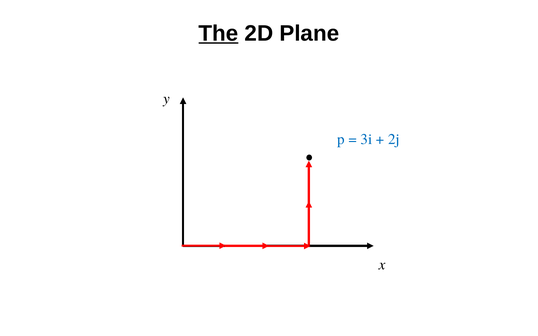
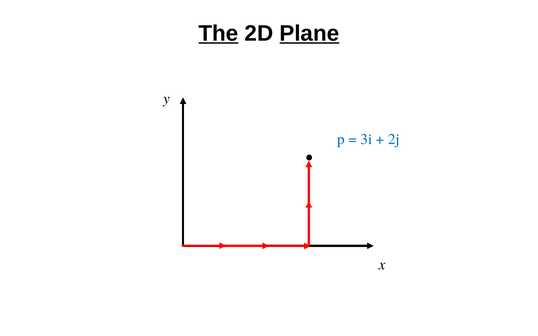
Plane underline: none -> present (309, 33)
